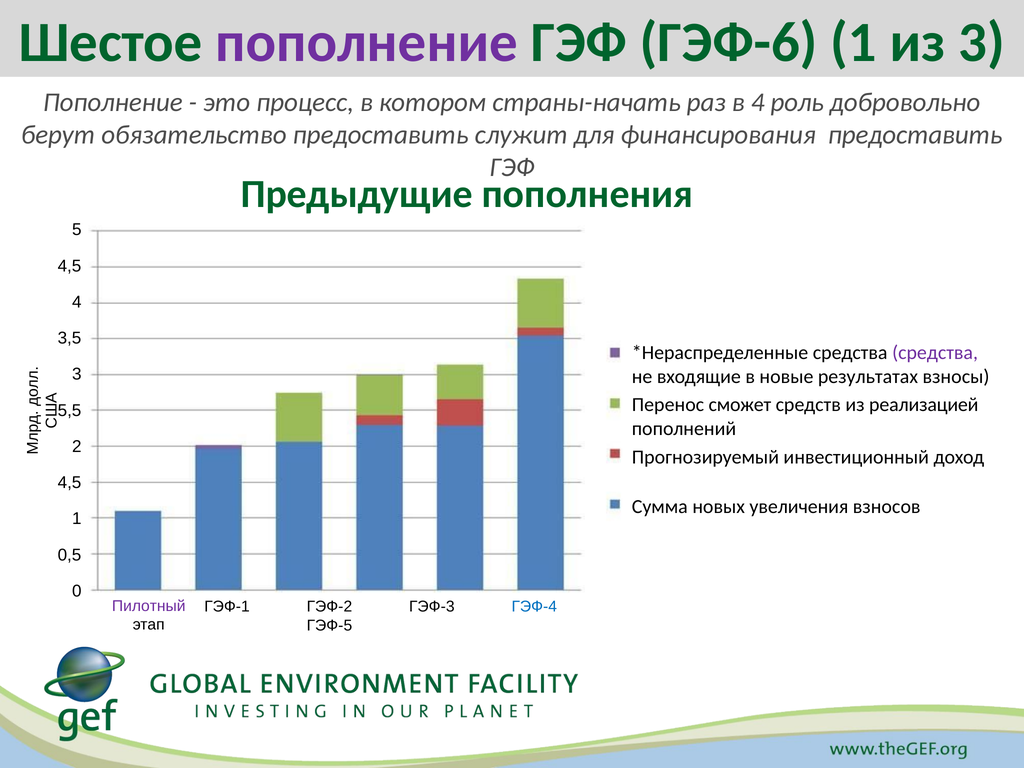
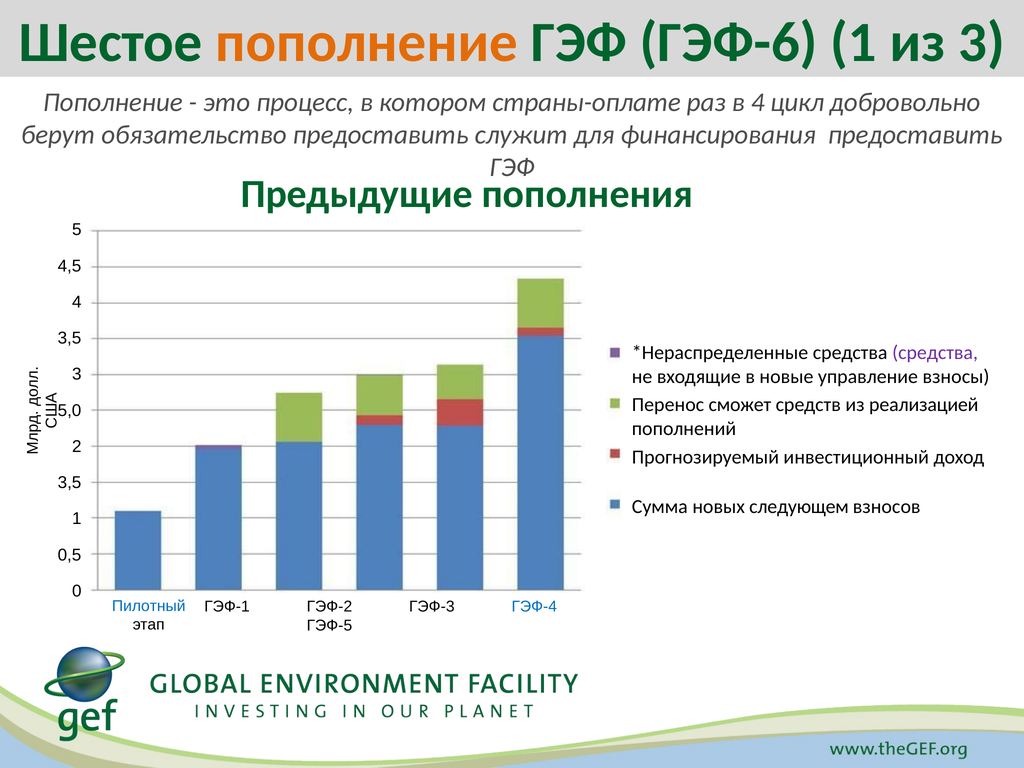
пополнение colour: purple -> orange (367, 42)
страны-начать: страны-начать -> страны-оплате (587, 102)
роль: роль -> цикл (797, 102)
результатах: результатах -> управление (868, 377)
5,5: 5,5 -> 5,0 (70, 410)
4,5: 4,5 -> 3,5 (70, 483)
увеличения: увеличения -> следующем (799, 506)
Пилотный colour: purple -> blue (149, 606)
